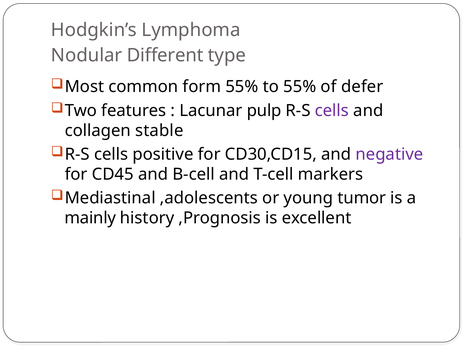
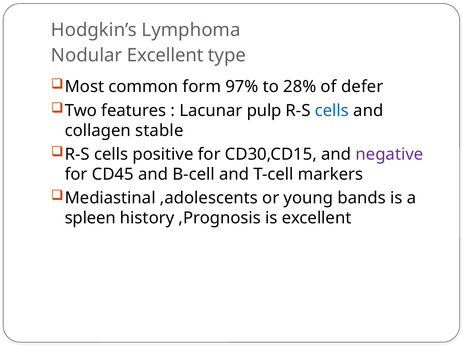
Nodular Different: Different -> Excellent (165, 55)
form 55%: 55% -> 97% (242, 87)
to 55%: 55% -> 28% (300, 87)
cells colour: purple -> blue (332, 111)
tumor: tumor -> bands (362, 198)
mainly: mainly -> spleen (90, 218)
